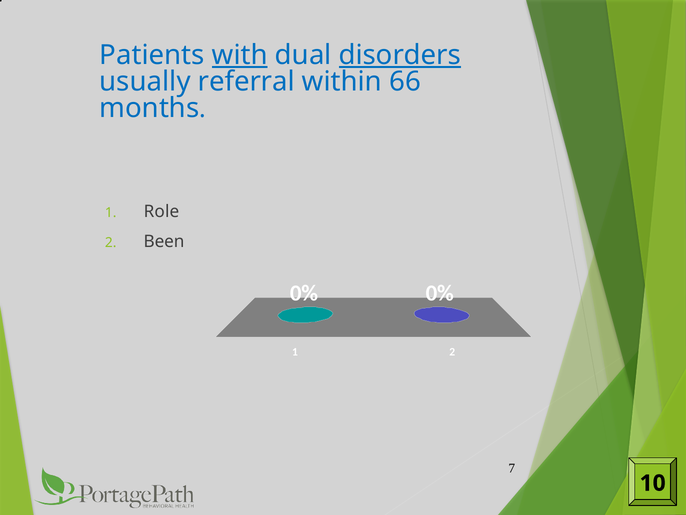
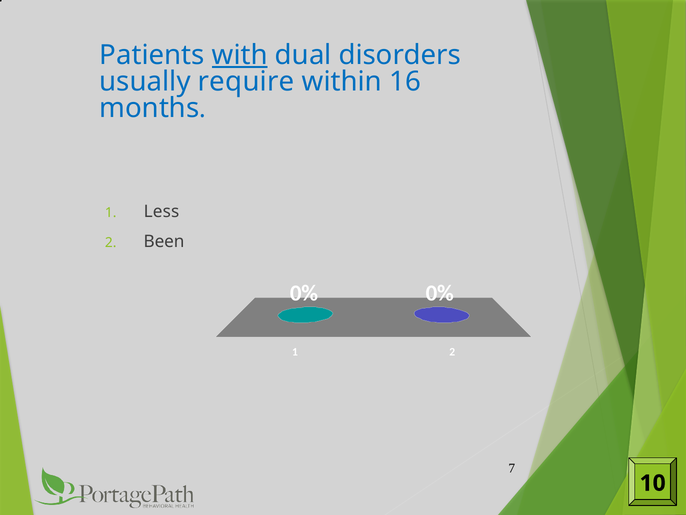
disorders underline: present -> none (400, 55)
referral: referral -> require (246, 82)
66: 66 -> 16 (405, 82)
Role: Role -> Less (161, 211)
